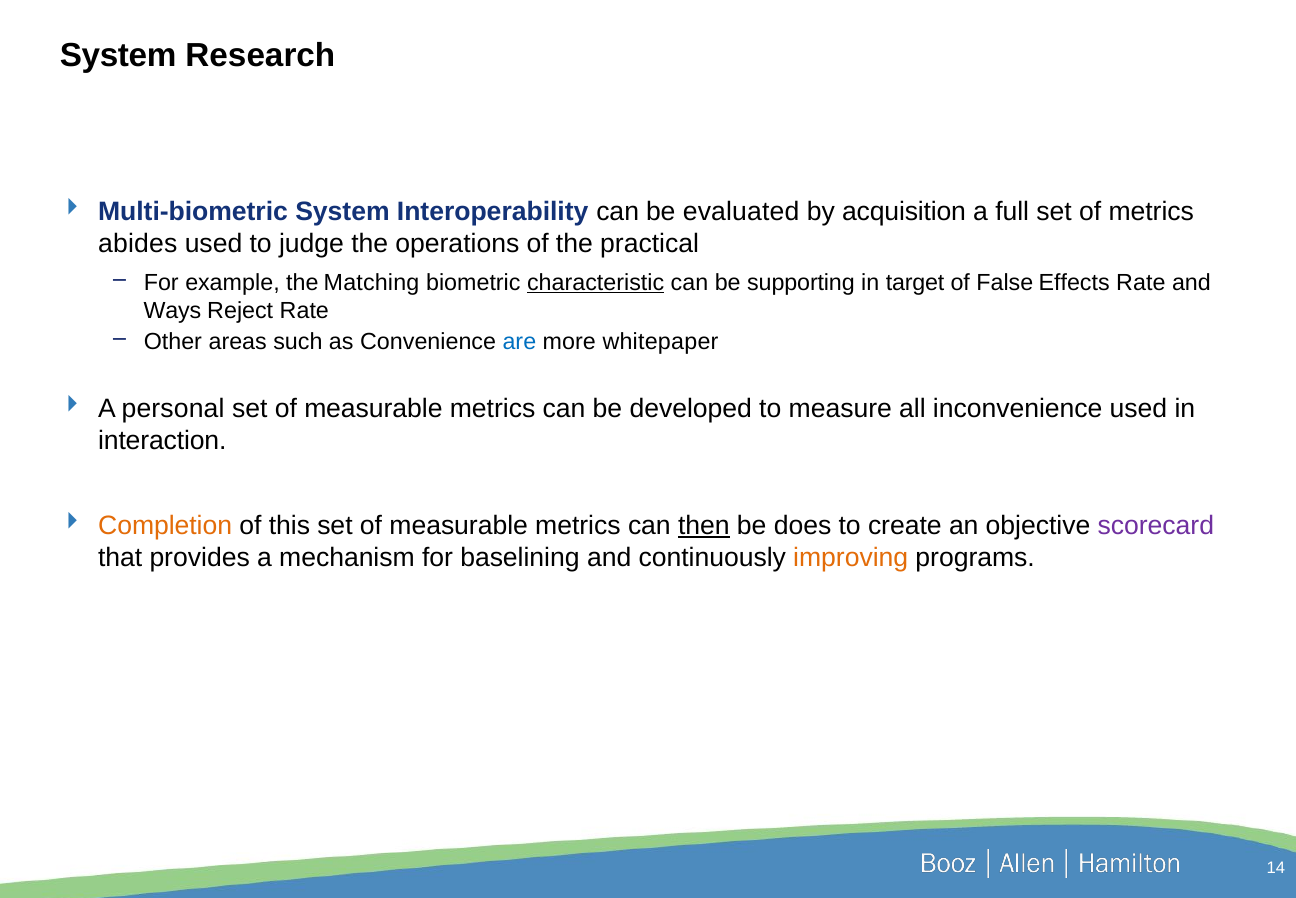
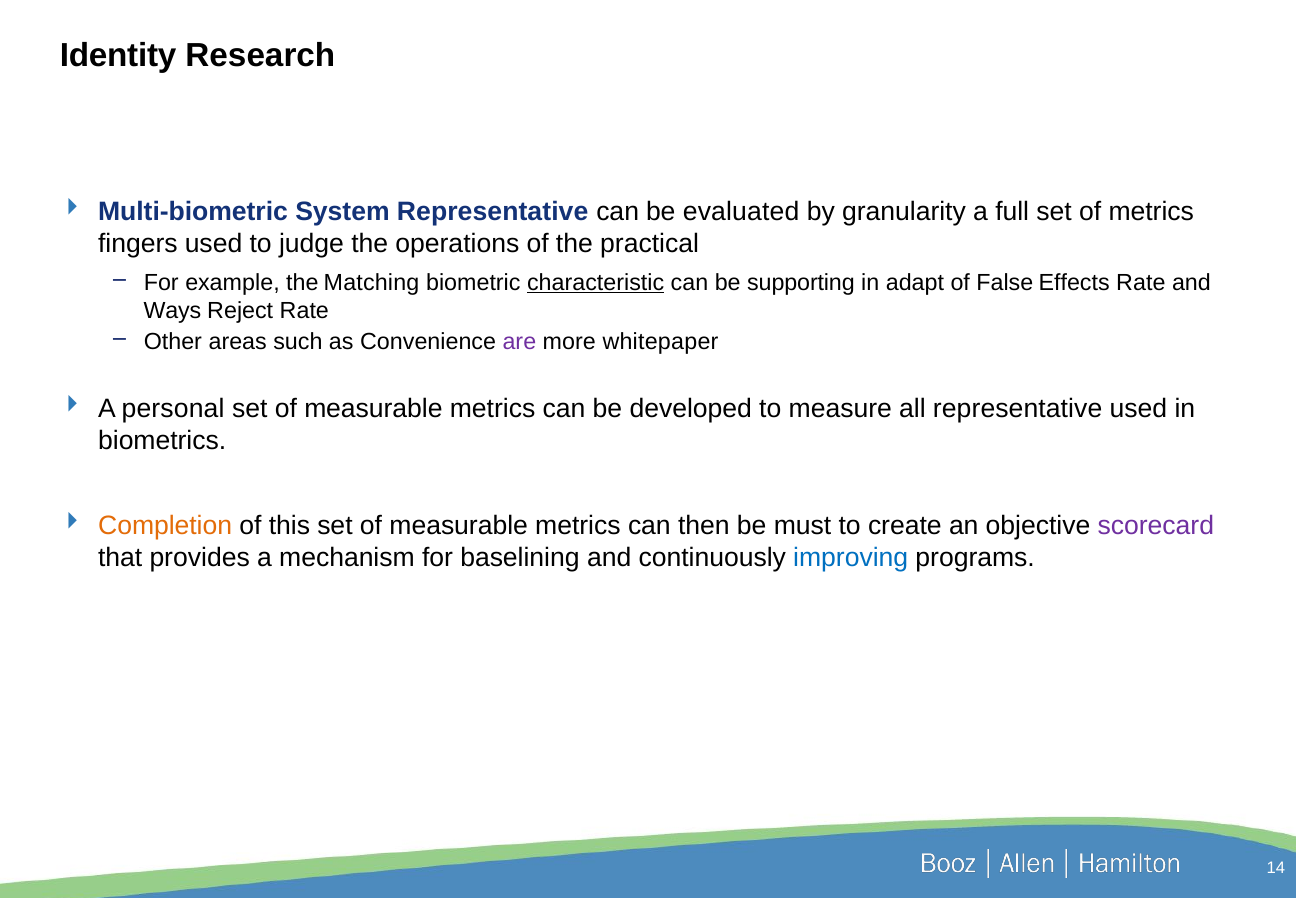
System: System -> Identity (118, 56)
System Interoperability: Interoperability -> Representative (493, 212)
acquisition: acquisition -> granularity (904, 212)
abides: abides -> fingers (138, 244)
target: target -> adapt (915, 282)
are colour: blue -> purple (519, 342)
all inconvenience: inconvenience -> representative (1018, 409)
interaction: interaction -> biometrics (162, 440)
then underline: present -> none (704, 525)
does: does -> must (803, 525)
improving colour: orange -> blue (851, 557)
